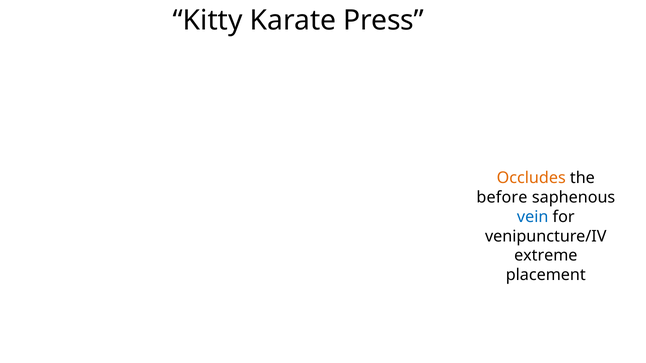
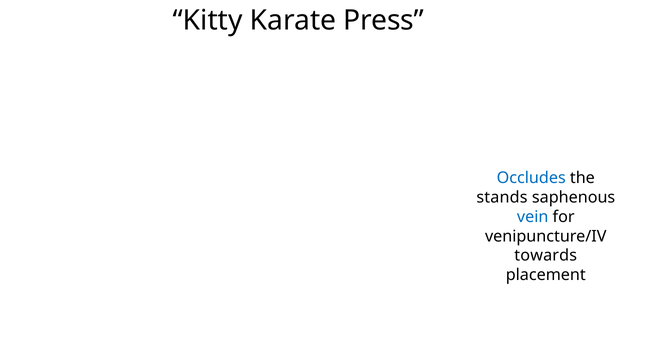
Occludes colour: orange -> blue (531, 178)
before: before -> stands (502, 198)
extreme: extreme -> towards (546, 256)
